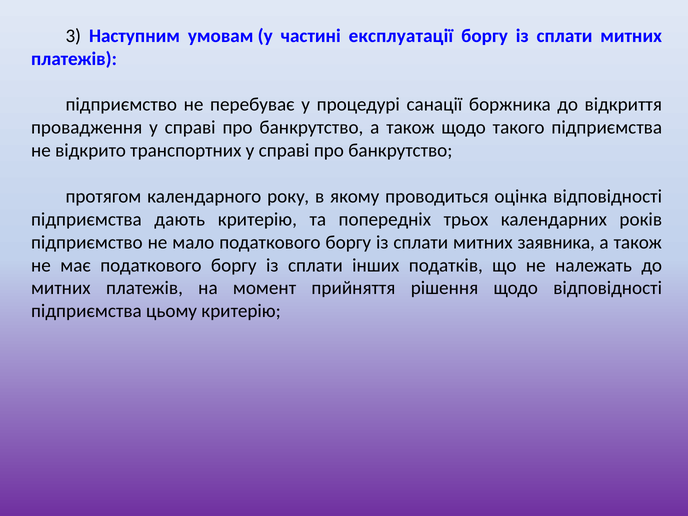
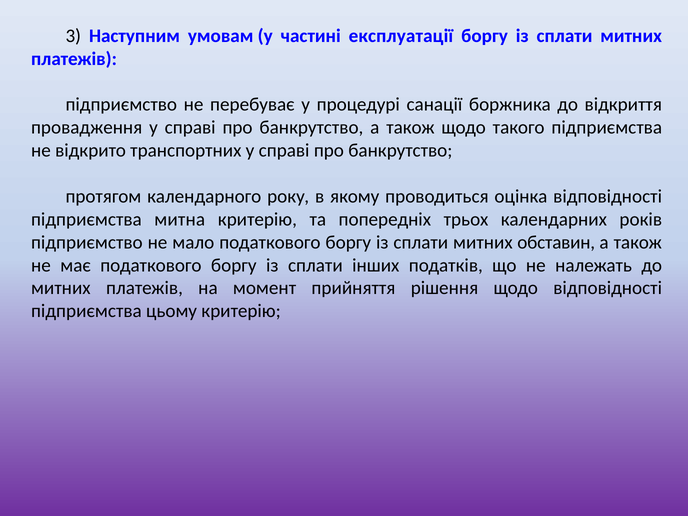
дають: дають -> митна (180, 219)
заявника: заявника -> обставин (556, 242)
